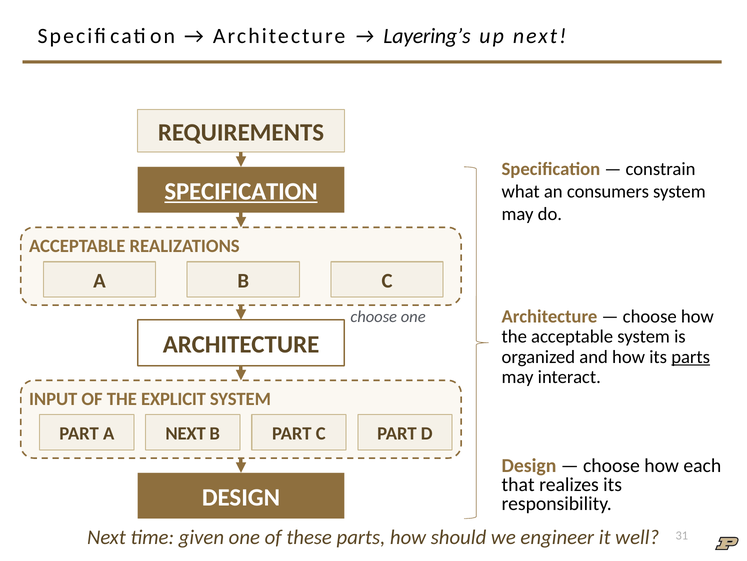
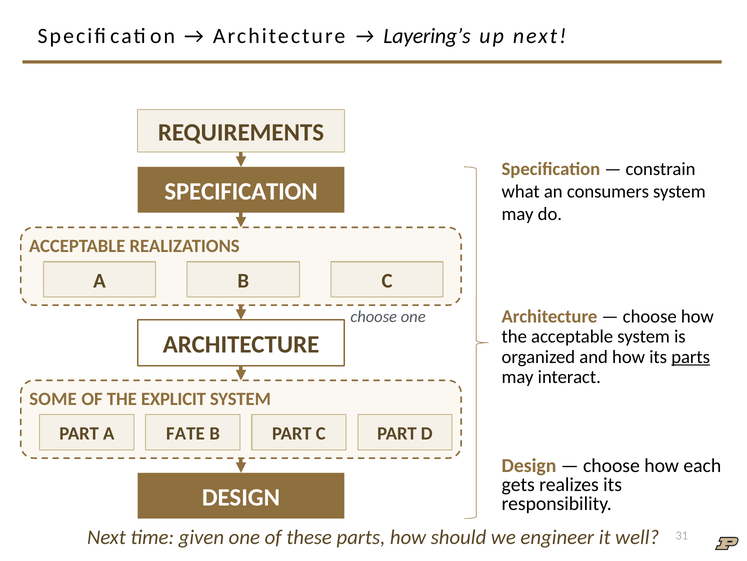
SPECIFICATION underline: present -> none (241, 191)
INPUT: INPUT -> SOME (53, 398)
A NEXT: NEXT -> FATE (185, 433)
that: that -> gets (518, 484)
